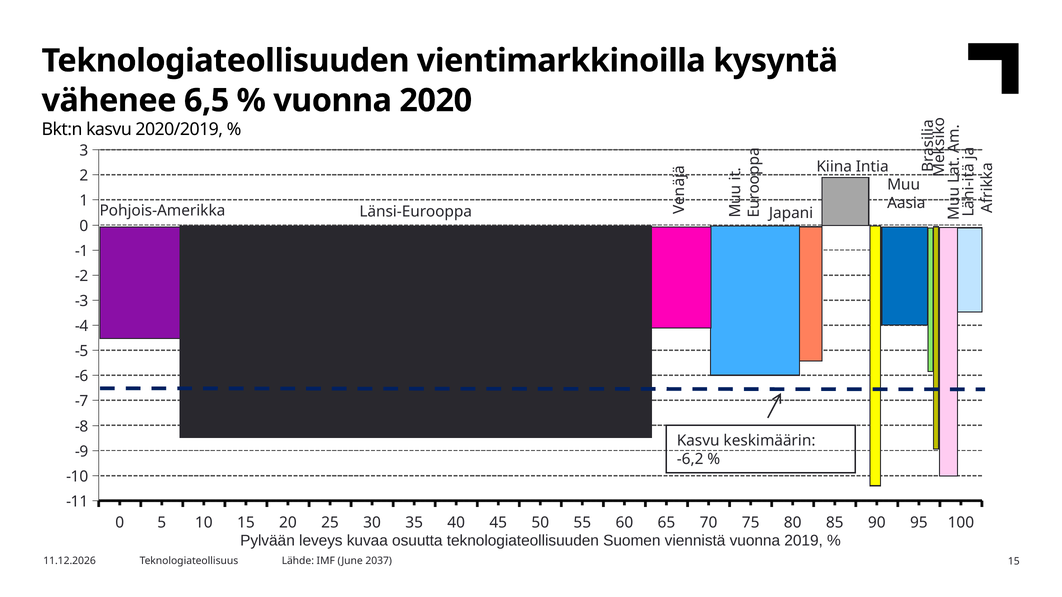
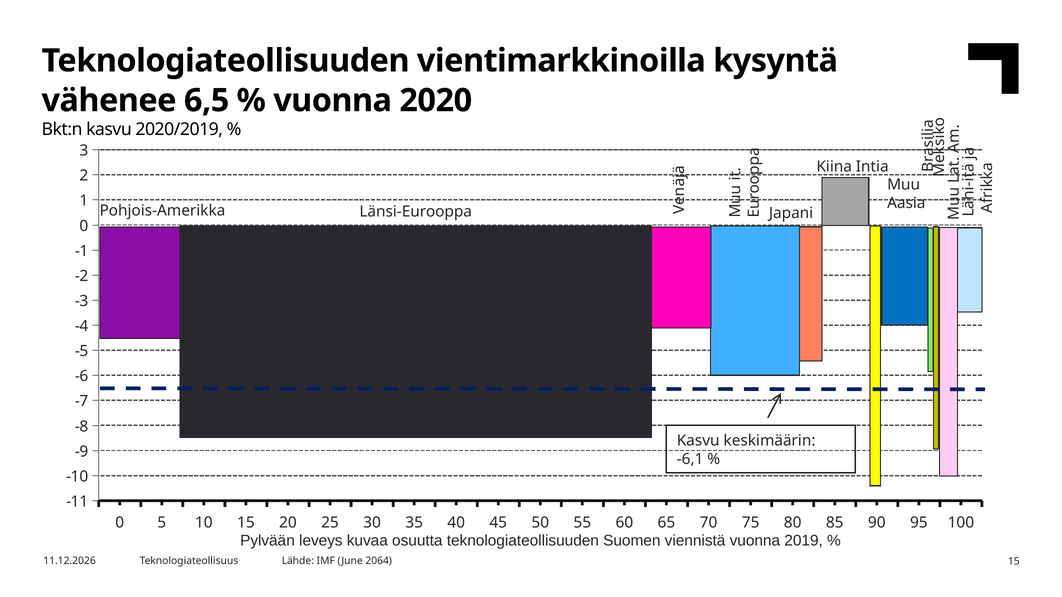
-6,2: -6,2 -> -6,1 (690, 460)
2037: 2037 -> 2064 (379, 561)
